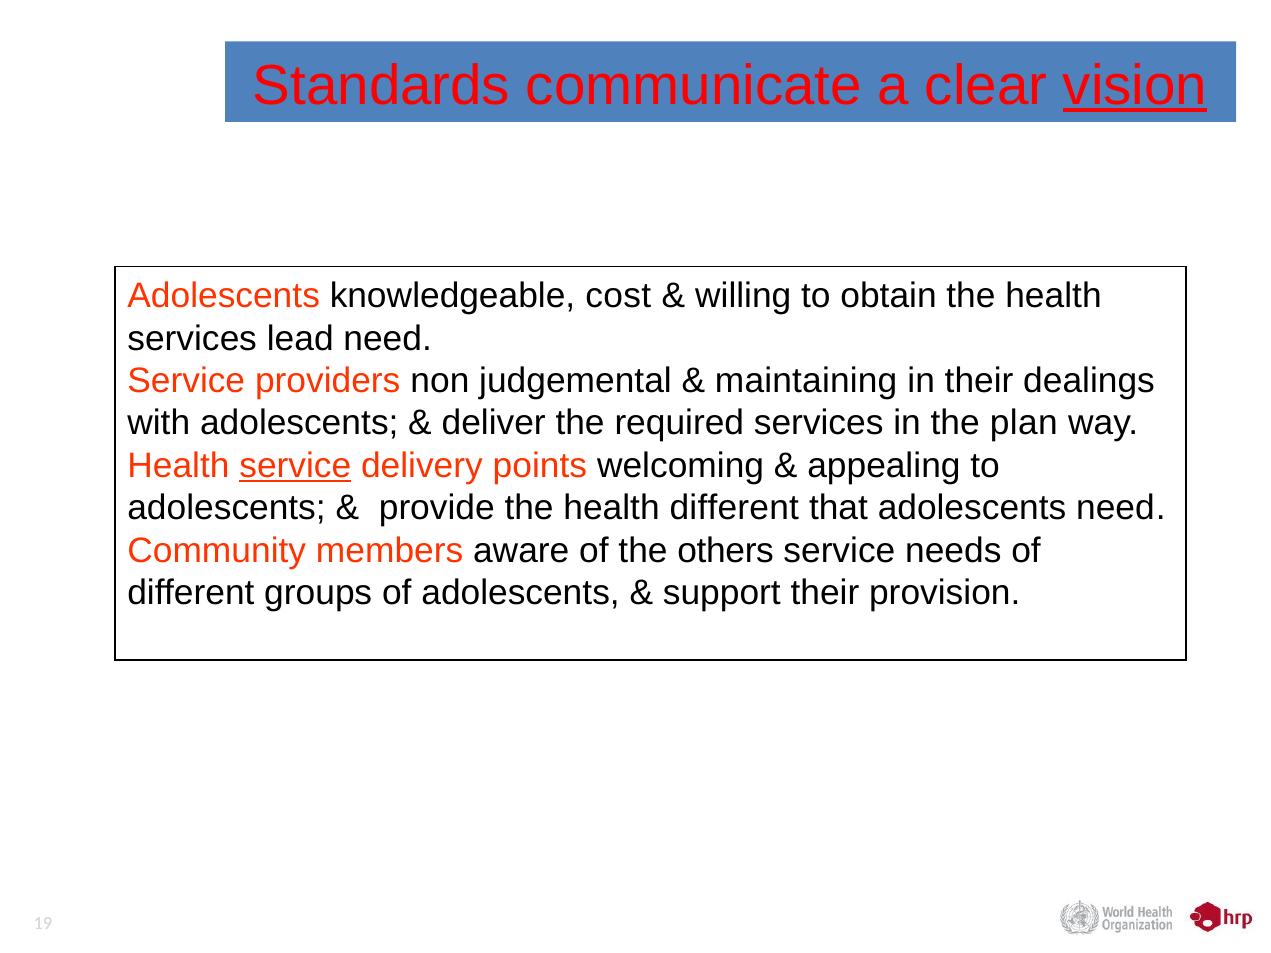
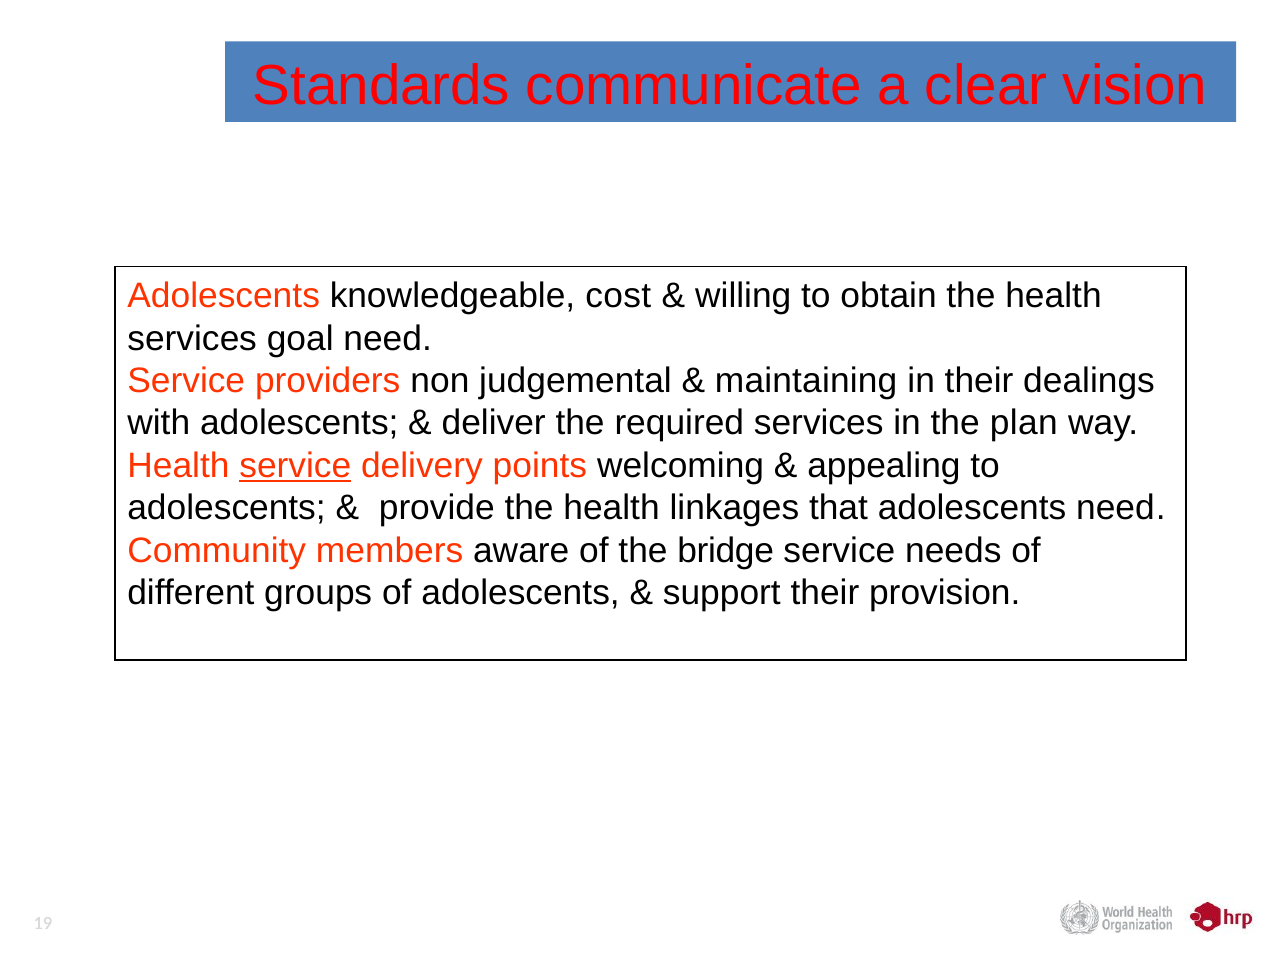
vision underline: present -> none (1135, 86)
lead: lead -> goal (300, 339)
health different: different -> linkages (734, 508)
others: others -> bridge (726, 551)
